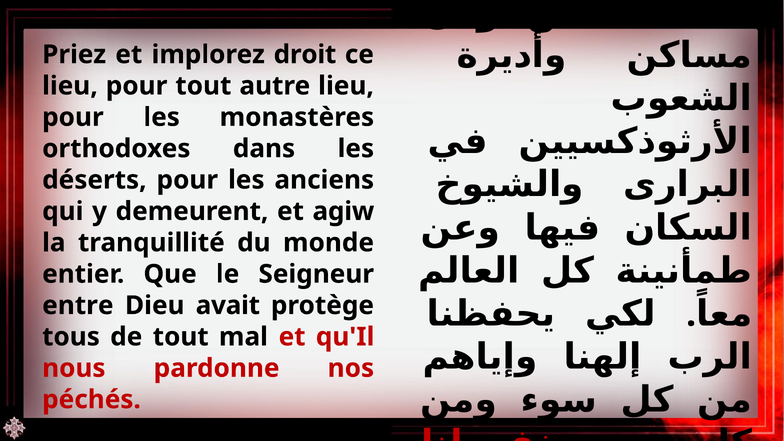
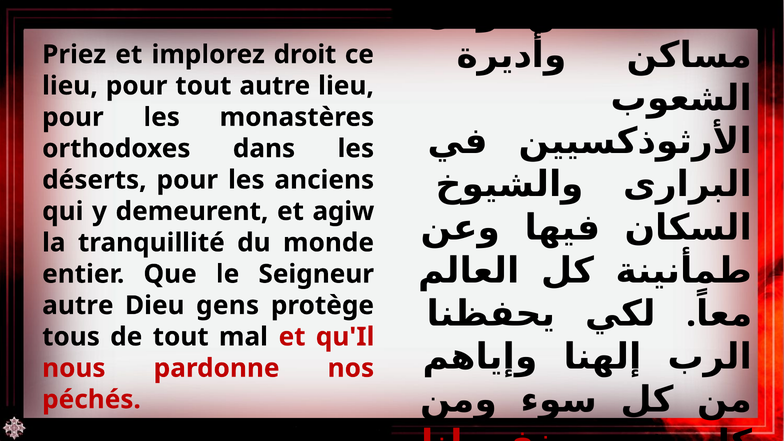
entre: entre -> autre (78, 305)
avait: avait -> gens (228, 305)
